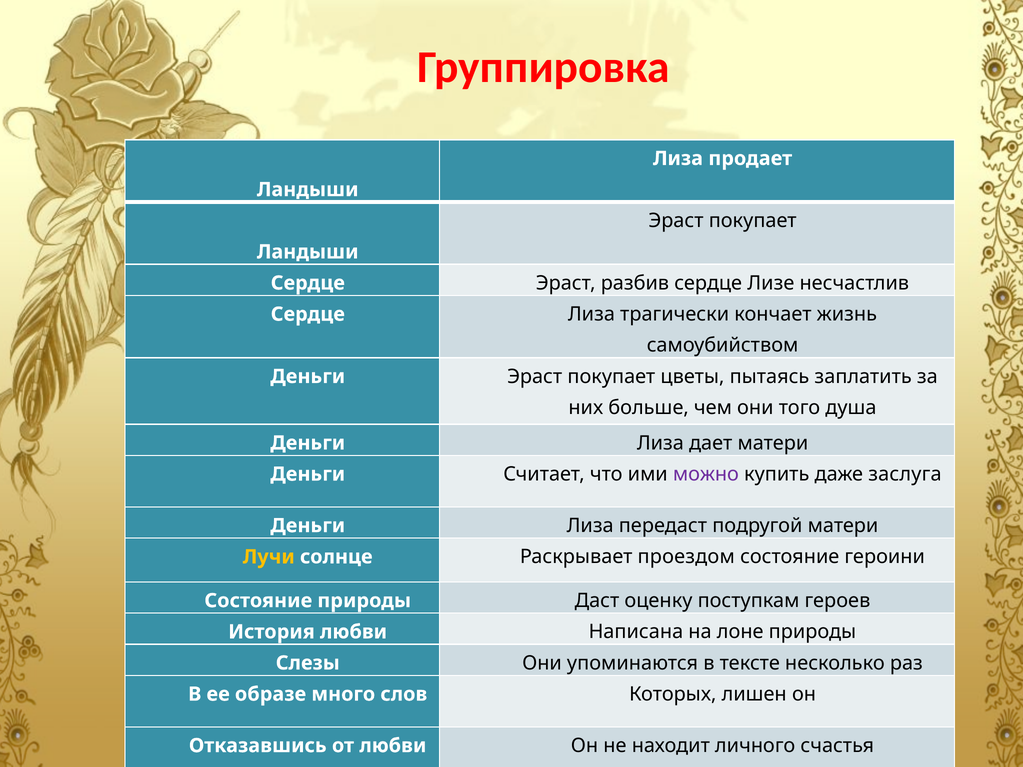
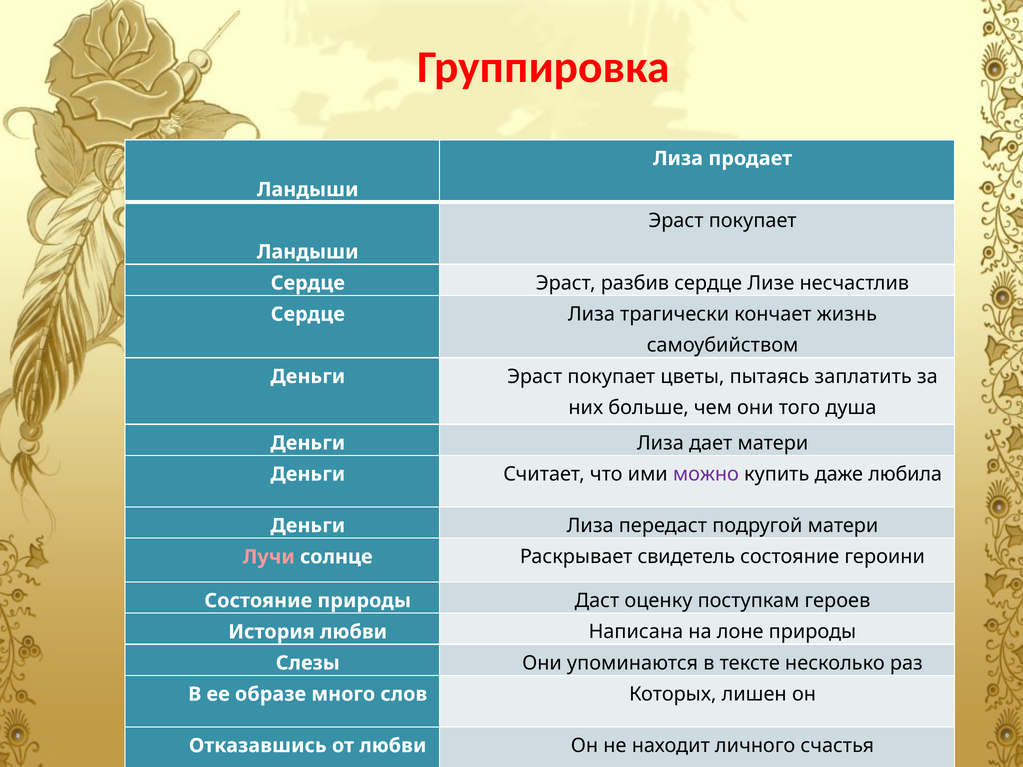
заслуга: заслуга -> любила (905, 474)
Лучи colour: yellow -> pink (269, 557)
проездом: проездом -> свидетель (686, 557)
